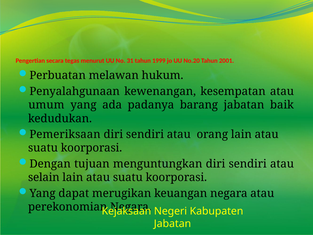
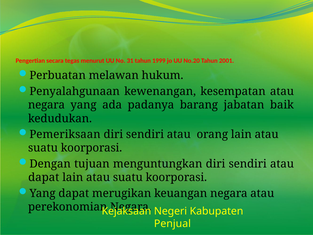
umum: umum -> negara (46, 105)
selain: selain -> dapat (44, 177)
Jabatan: Jabatan -> Penjual (172, 223)
